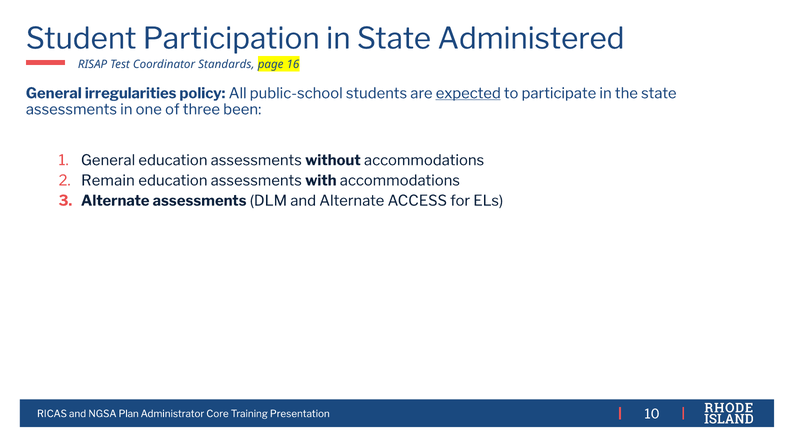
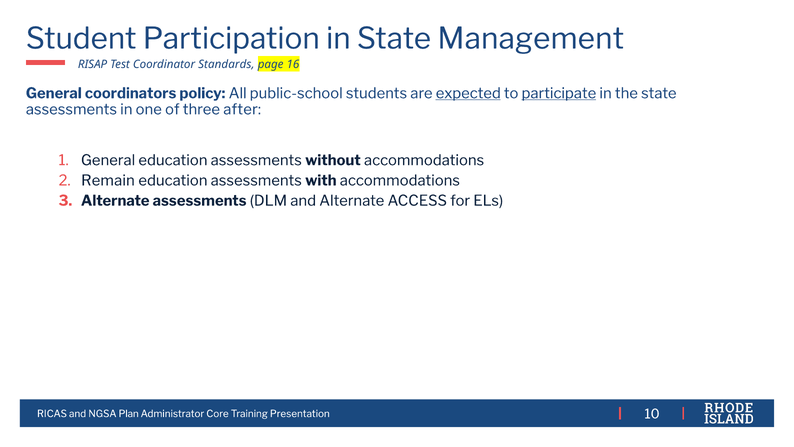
Administered: Administered -> Management (531, 39)
irregularities: irregularities -> coordinators (131, 93)
participate underline: none -> present (559, 93)
been: been -> after (242, 109)
